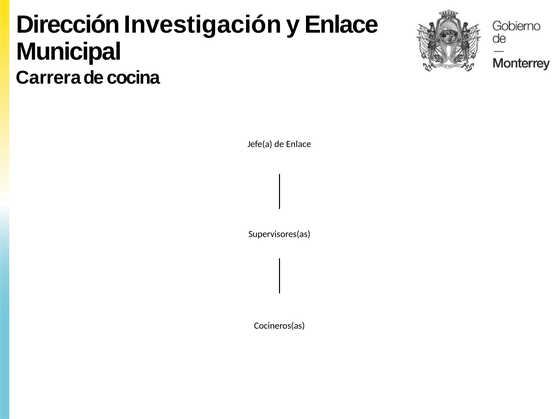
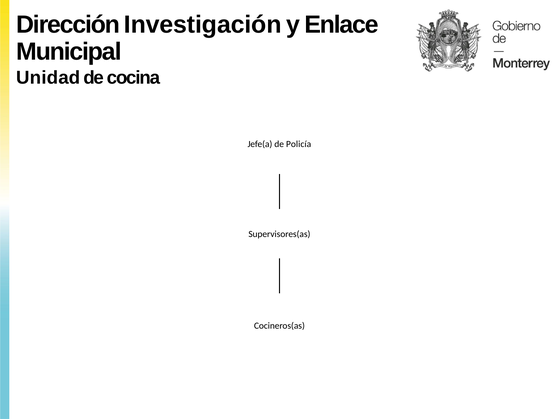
Carrera: Carrera -> Unidad (48, 78)
de Enlace: Enlace -> Policía (299, 144)
